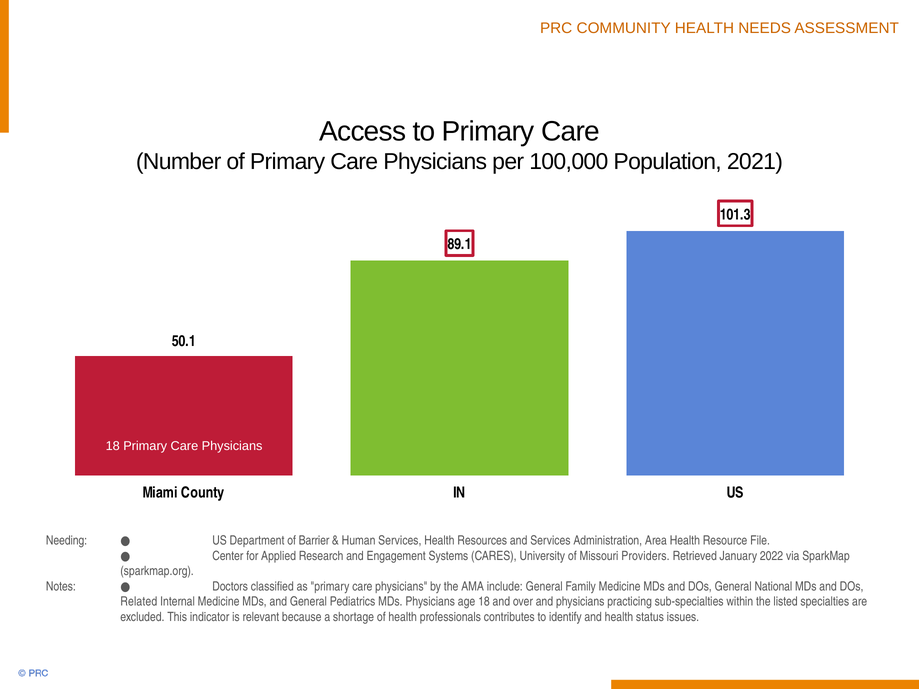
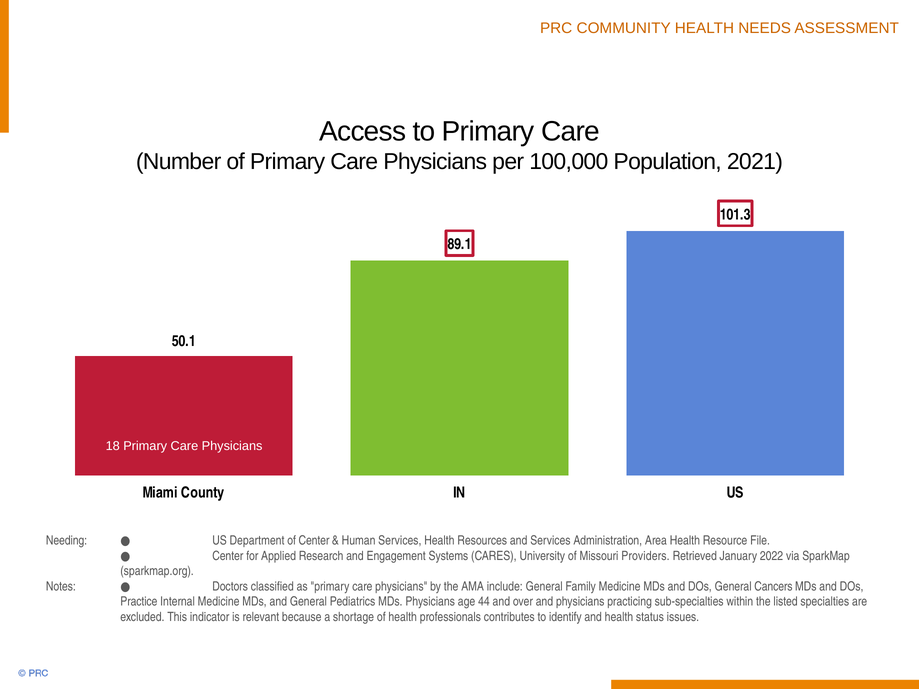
of Barrier: Barrier -> Center (314, 541)
National: National -> Cancers (773, 587)
Related: Related -> Practice (139, 602)
age 18: 18 -> 44 (484, 602)
